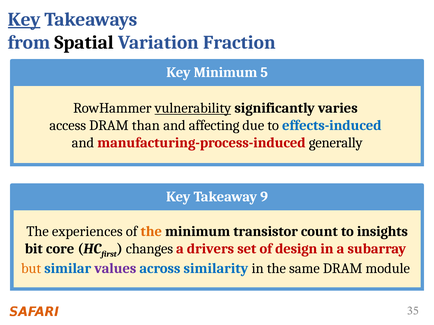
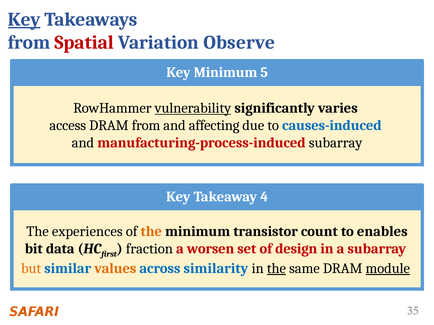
Spatial colour: black -> red (84, 43)
Fraction: Fraction -> Observe (239, 43)
DRAM than: than -> from (146, 126)
effects-induced: effects-induced -> causes-induced (332, 126)
manufacturing-process-induced generally: generally -> subarray (336, 143)
9: 9 -> 4 (264, 197)
insights: insights -> enables (382, 232)
core: core -> data (60, 249)
changes: changes -> fraction (149, 249)
drivers: drivers -> worsen (211, 249)
values colour: purple -> orange (115, 269)
the underline: none -> present (276, 269)
module underline: none -> present (388, 269)
